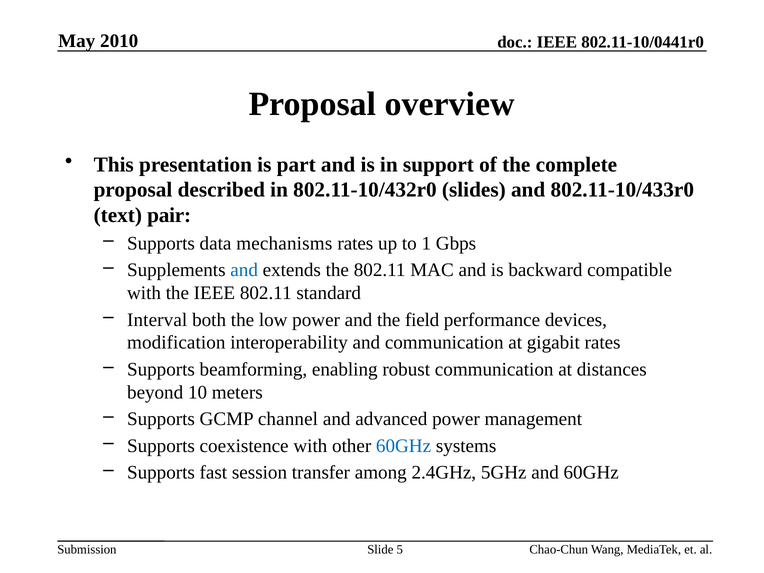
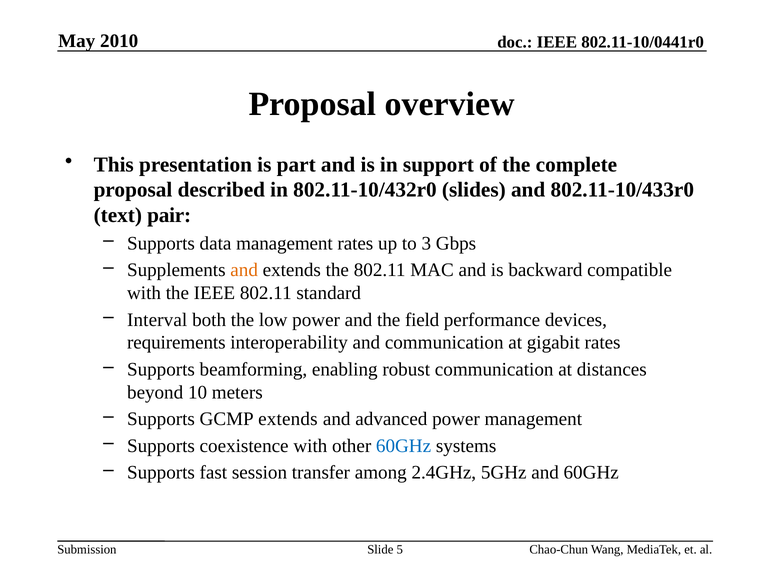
data mechanisms: mechanisms -> management (284, 243)
1: 1 -> 3 (426, 243)
and colour: blue -> orange (244, 270)
modification: modification -> requirements (176, 343)
GCMP channel: channel -> extends (288, 419)
